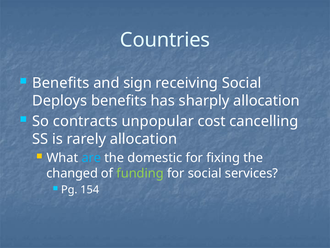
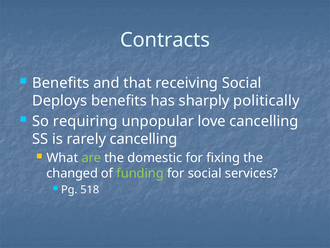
Countries: Countries -> Contracts (165, 40)
sign: sign -> that (137, 83)
sharply allocation: allocation -> politically (266, 101)
contracts: contracts -> requiring (85, 121)
cost: cost -> love (212, 121)
rarely allocation: allocation -> cancelling (144, 139)
are colour: light blue -> light green (91, 158)
154: 154 -> 518 (90, 189)
